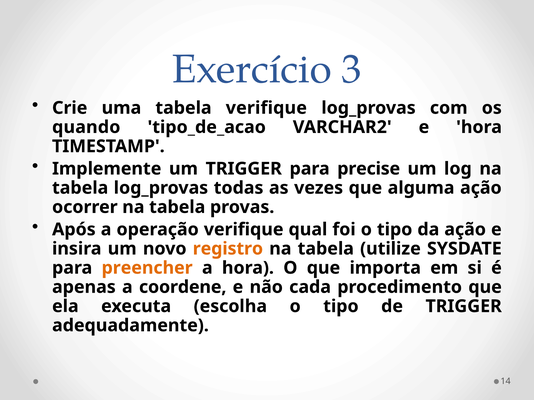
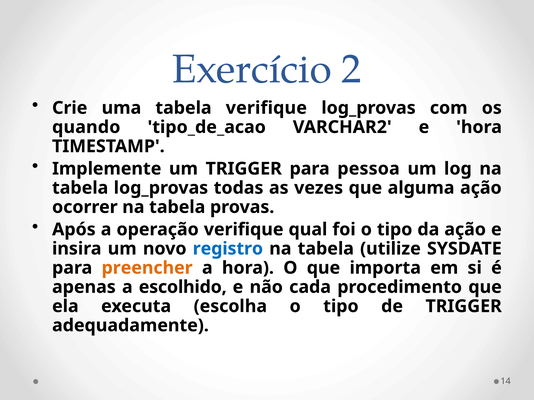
3: 3 -> 2 (352, 70)
precise: precise -> pessoa (369, 169)
registro colour: orange -> blue (228, 249)
coordene: coordene -> escolhido (183, 287)
